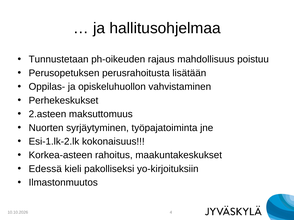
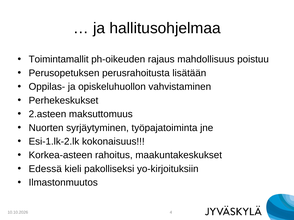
Tunnustetaan: Tunnustetaan -> Toimintamallit (59, 59)
